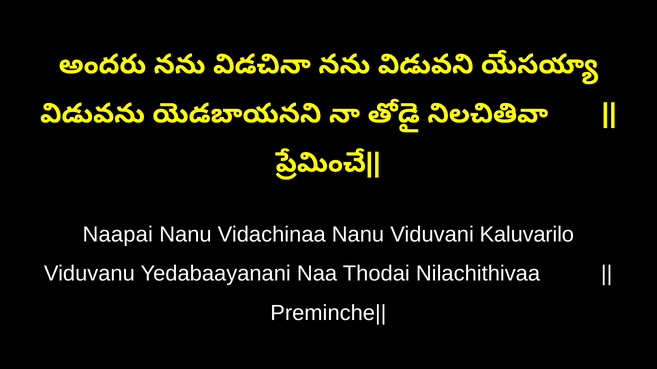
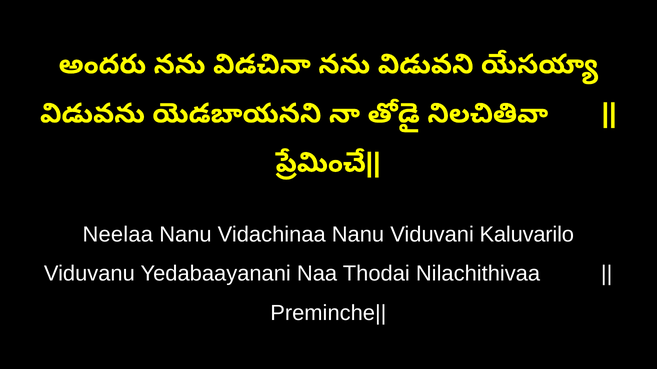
Naapai: Naapai -> Neelaa (118, 235)
